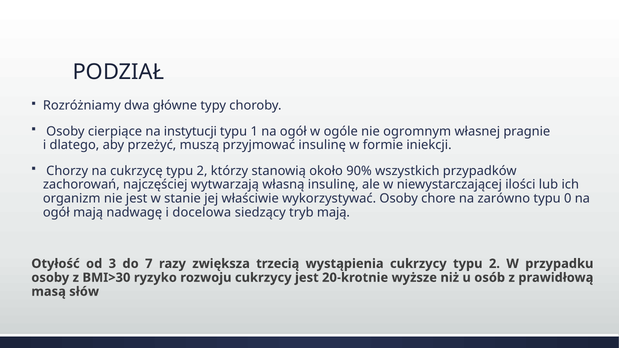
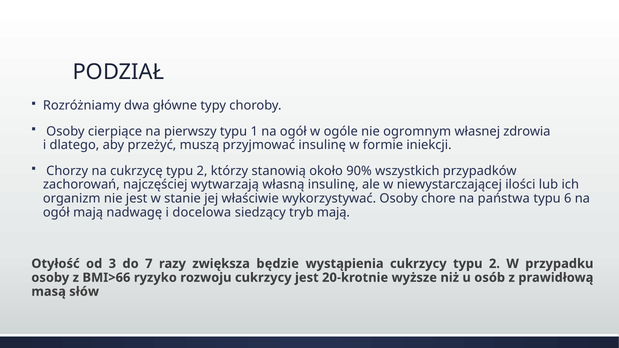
instytucji: instytucji -> pierwszy (190, 131)
pragnie: pragnie -> zdrowia (527, 131)
zarówno: zarówno -> państwa (504, 199)
0: 0 -> 6 (568, 199)
trzecią: trzecią -> będzie (278, 264)
BMI>30: BMI>30 -> BMI>66 (106, 278)
